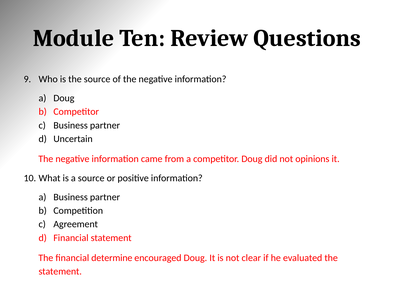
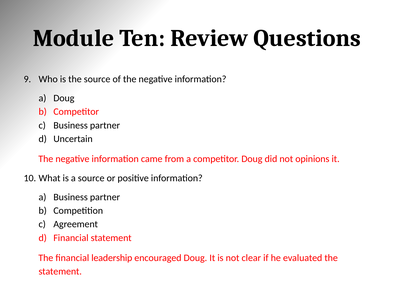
determine: determine -> leadership (112, 258)
